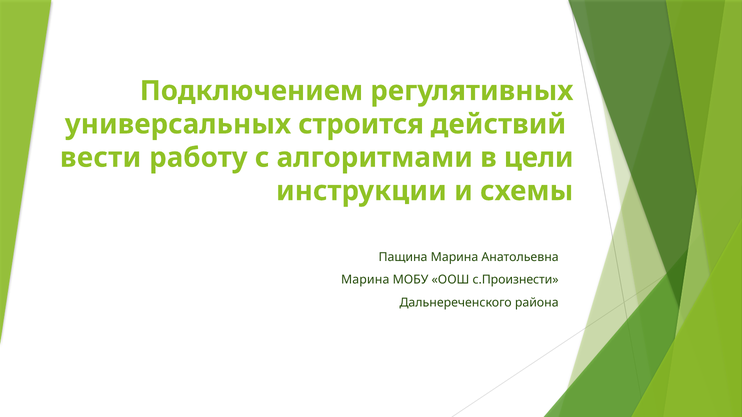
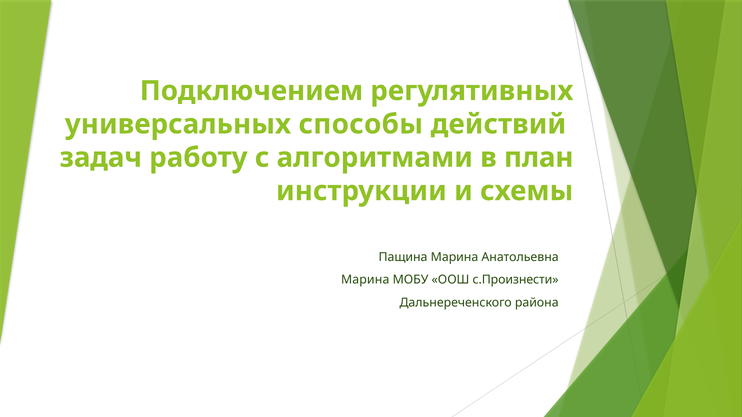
строится: строится -> способы (361, 124)
вести: вести -> задач (101, 158)
цели: цели -> план (539, 158)
